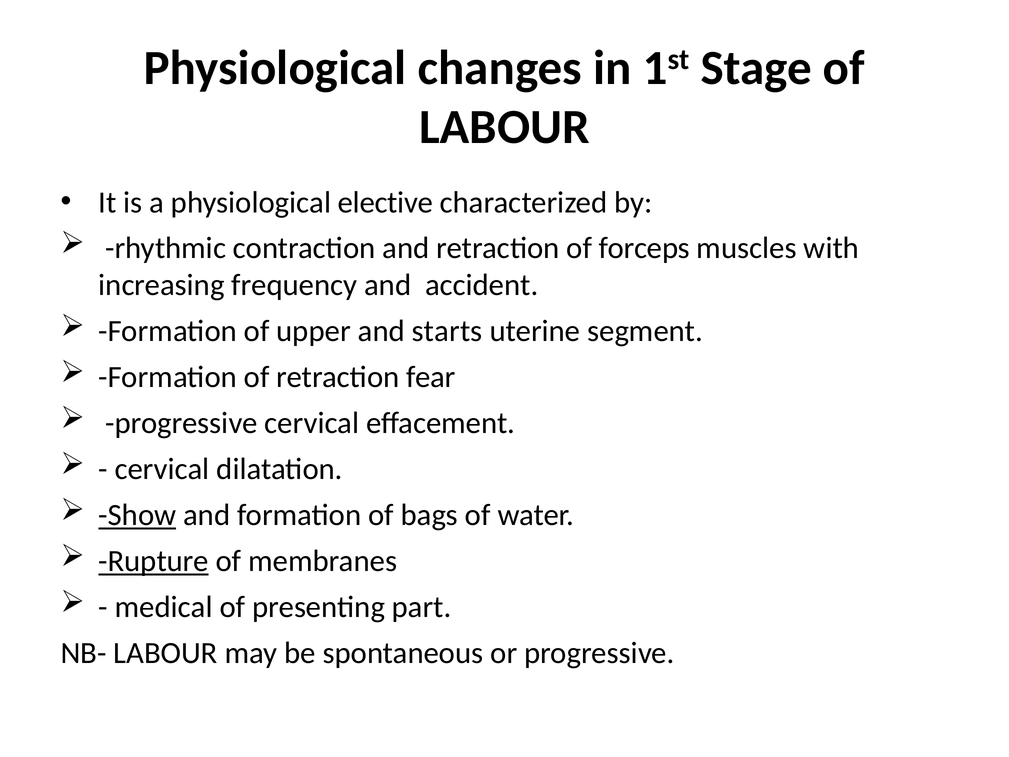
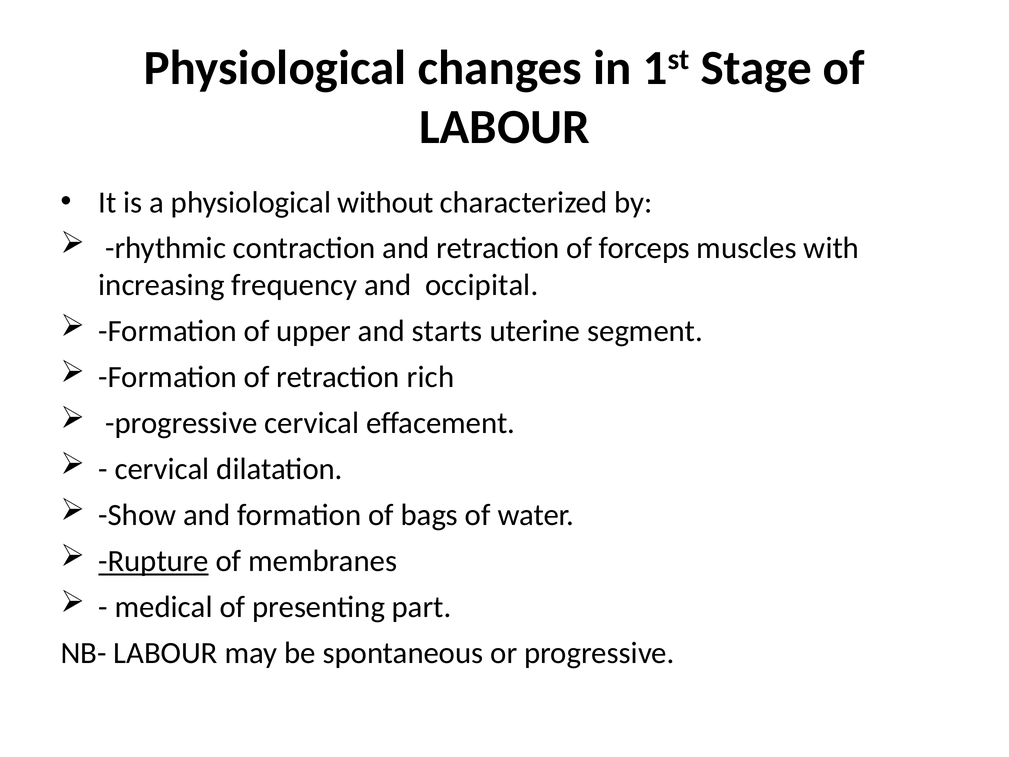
elective: elective -> without (386, 202)
accident: accident -> occipital (482, 285)
fear: fear -> rich (430, 377)
Show underline: present -> none (137, 515)
